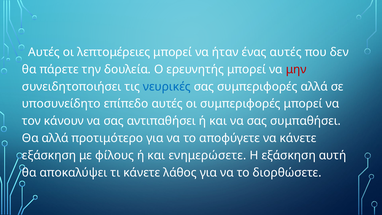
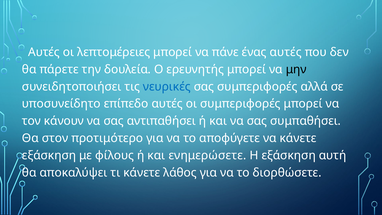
ήταν: ήταν -> πάνε (225, 52)
μην colour: red -> black (296, 69)
Θα αλλά: αλλά -> στον (55, 138)
